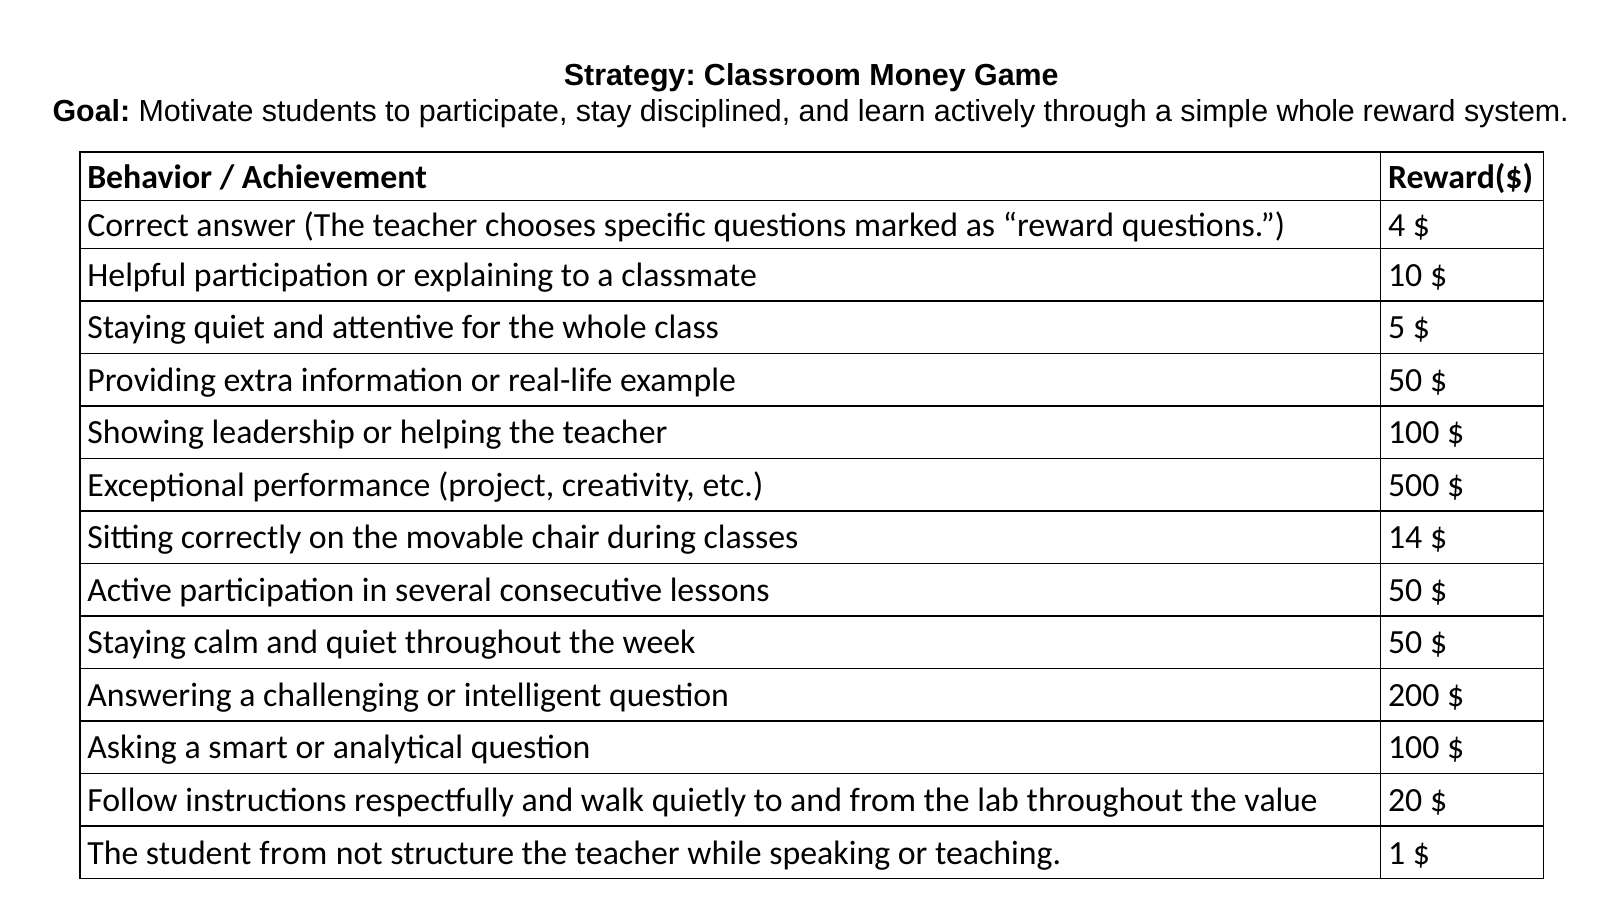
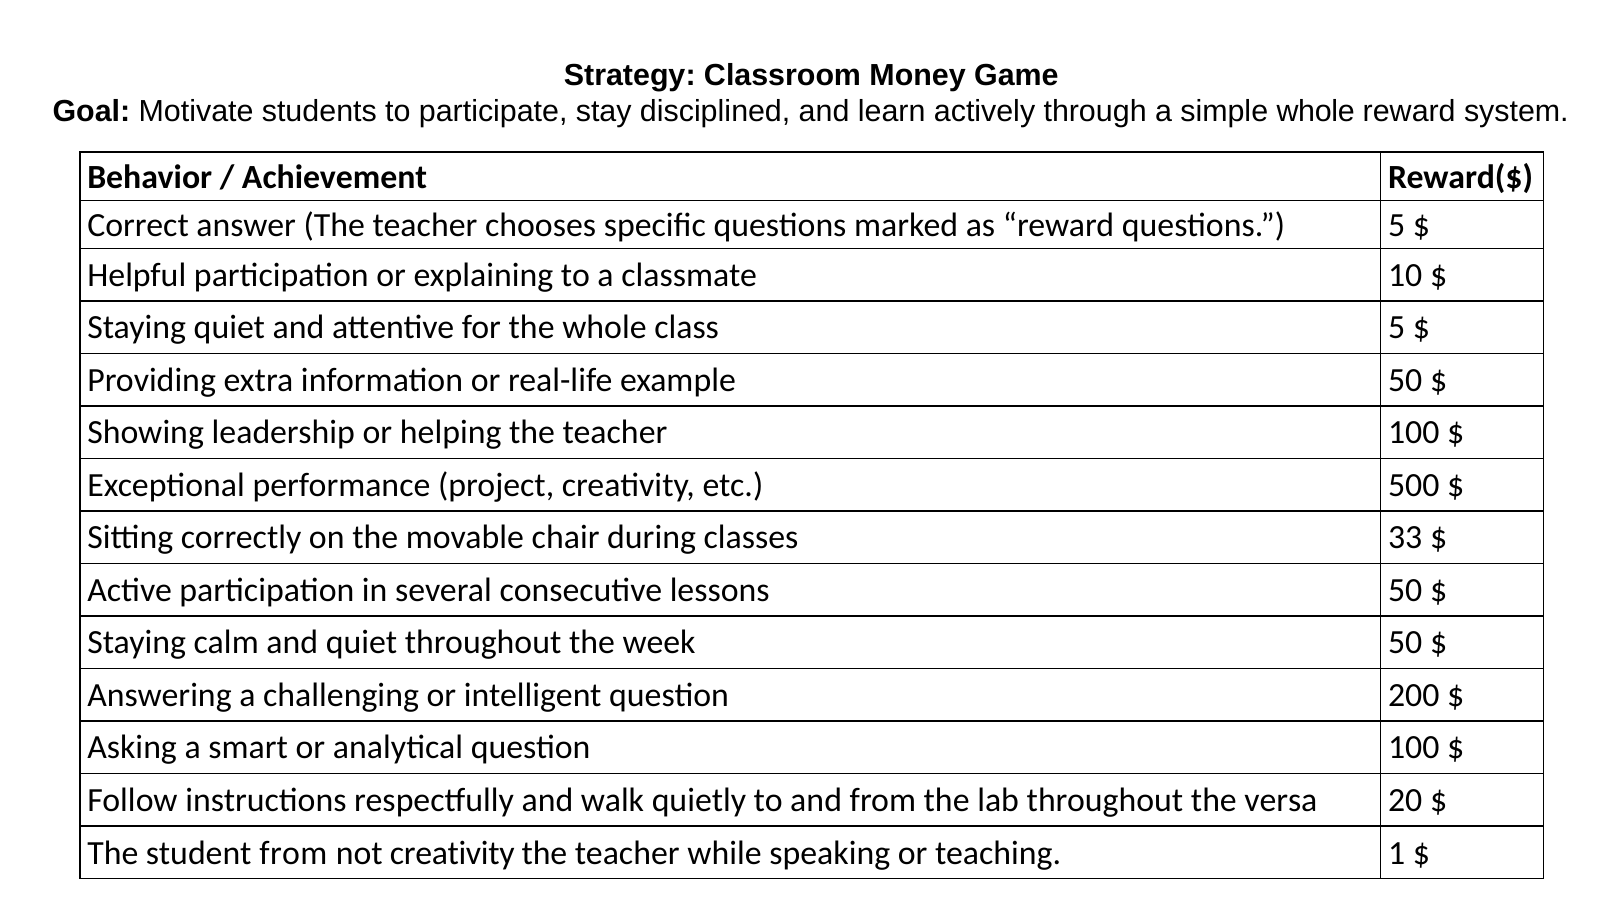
questions 4: 4 -> 5 (1397, 225)
14: 14 -> 33 (1405, 537)
value: value -> versa (1281, 800)
not structure: structure -> creativity (452, 852)
